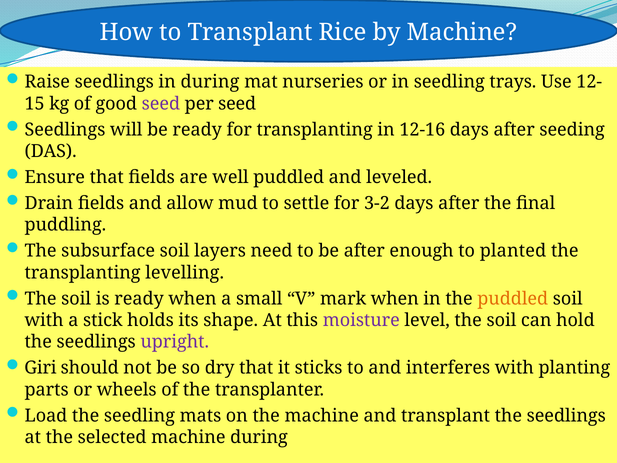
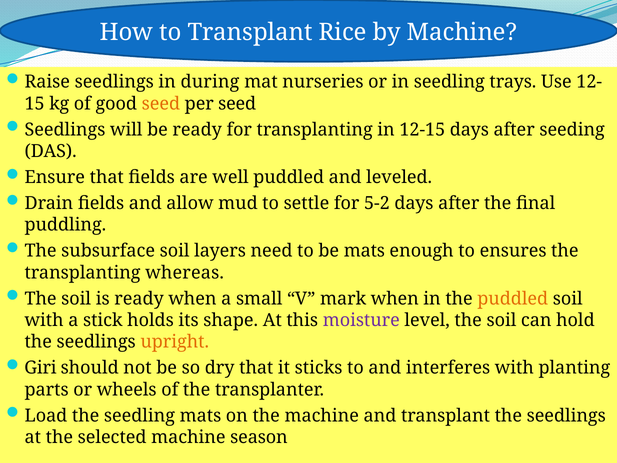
seed colour: purple -> orange (161, 104)
12-16: 12-16 -> 12-15 (422, 130)
3-2: 3-2 -> 5-2 (377, 203)
be after: after -> mats (364, 251)
planted: planted -> ensures (513, 251)
levelling: levelling -> whereas (185, 272)
upright colour: purple -> orange (175, 342)
machine during: during -> season (259, 437)
